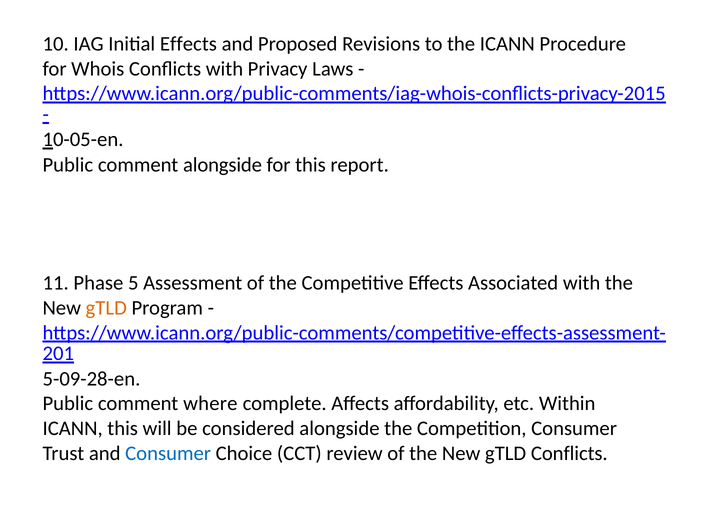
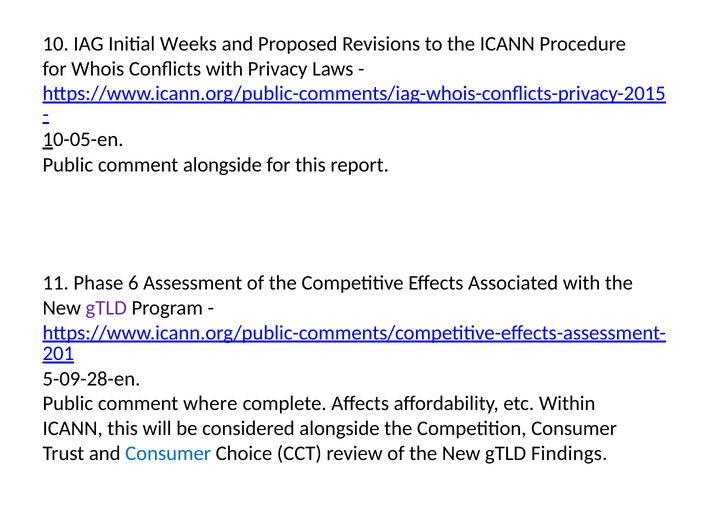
Initial Effects: Effects -> Weeks (188, 44)
5: 5 -> 6 (133, 283)
gTLD colour: orange -> purple (106, 308)
gTLD Conflicts: Conflicts -> Findings (569, 454)
